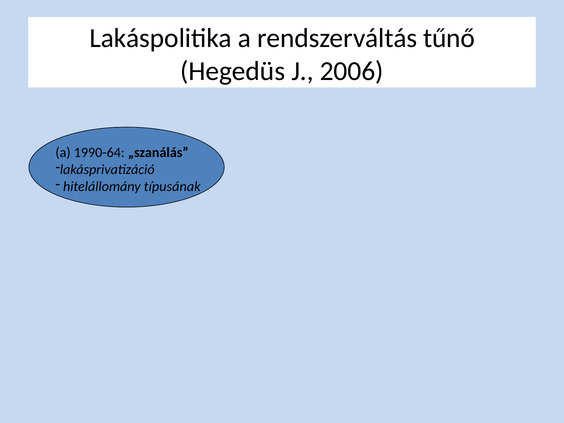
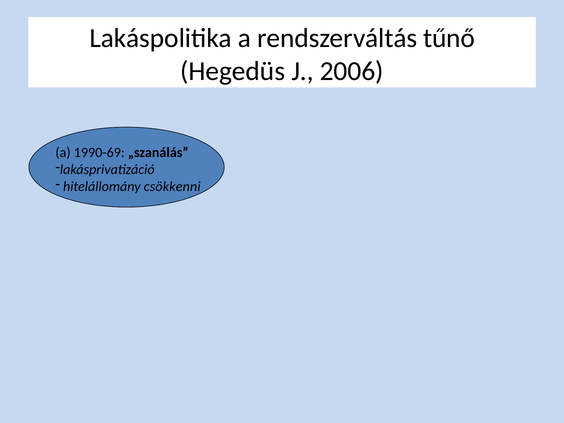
1990-64: 1990-64 -> 1990-69 (99, 153)
típusának: típusának -> csökkenni (172, 186)
